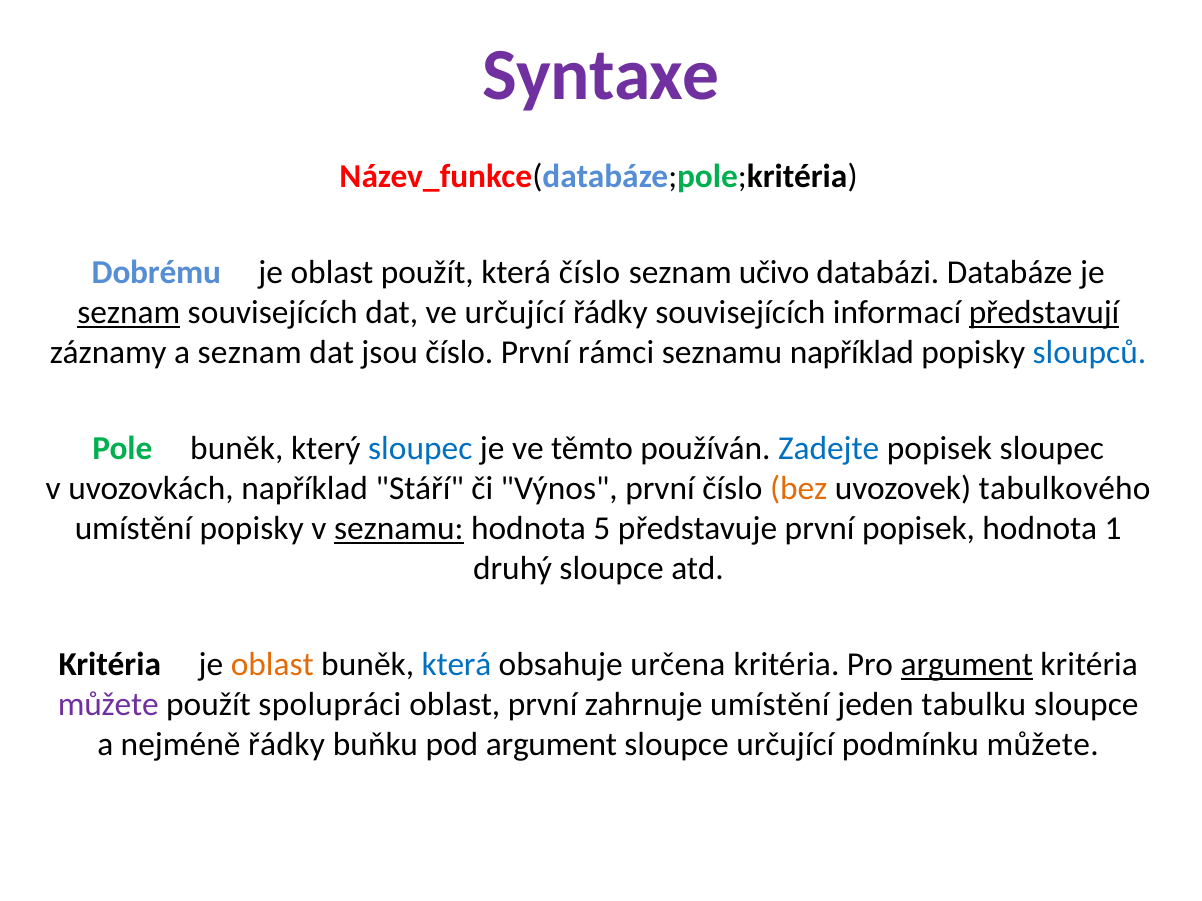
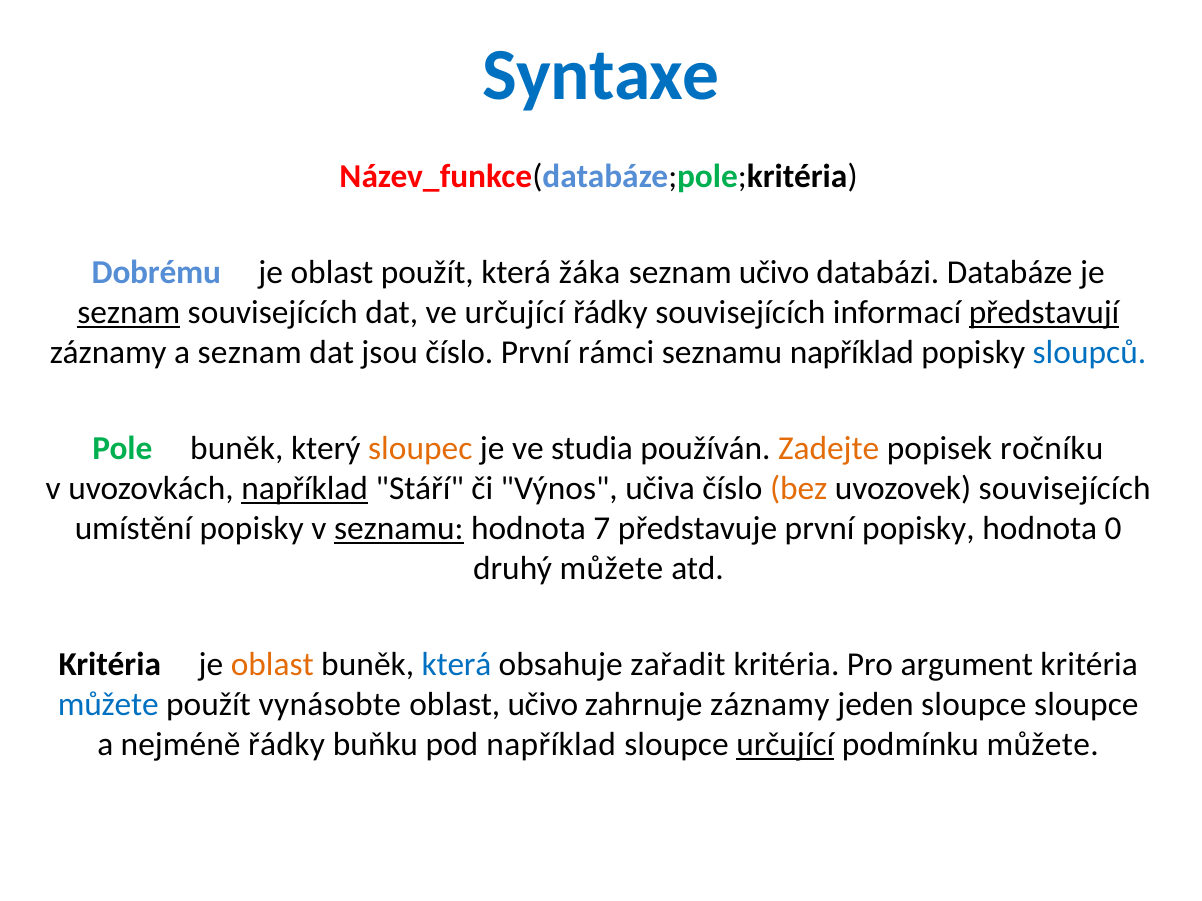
Syntaxe colour: purple -> blue (601, 76)
která číslo: číslo -> žáka (590, 272)
sloupec colour: blue -> orange (420, 449)
těmto: těmto -> studia (592, 449)
Zadejte colour: blue -> orange (829, 449)
popisek sloupec: sloupec -> ročníku (1052, 449)
například underline: none -> present (305, 489)
Výnos první: první -> učiva (660, 489)
uvozovek tabulkového: tabulkového -> souvisejících (1065, 489)
5: 5 -> 7 (602, 529)
první popisek: popisek -> popisky (918, 529)
1: 1 -> 0 (1113, 529)
druhý sloupce: sloupce -> můžete (611, 569)
určena: určena -> zařadit (678, 665)
argument underline: present -> none (967, 665)
můžete colour: purple -> blue (108, 705)
spolupráci: spolupráci -> vynásobte (330, 705)
oblast první: první -> učivo (543, 705)
zahrnuje umístění: umístění -> záznamy (770, 705)
jeden tabulku: tabulku -> sloupce (974, 705)
pod argument: argument -> například (551, 745)
určující underline: none -> present (785, 745)
